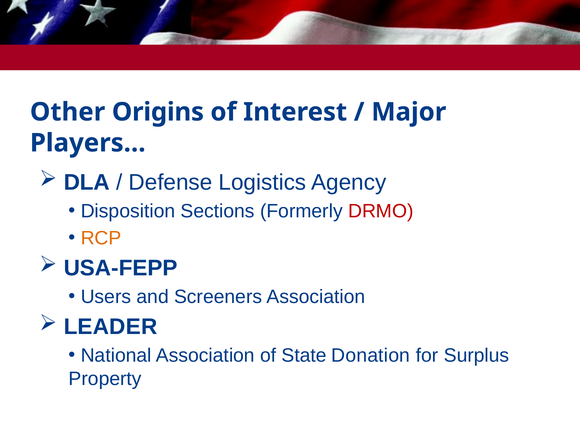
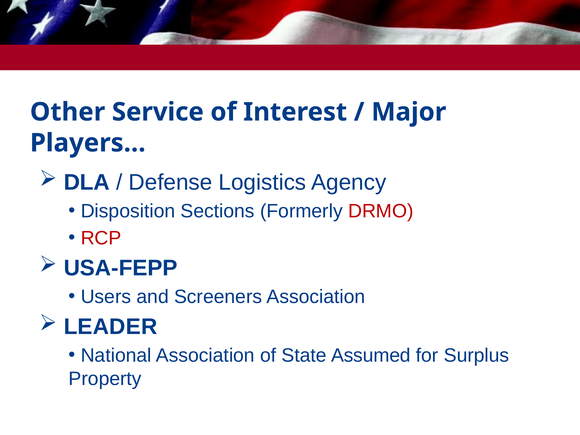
Origins: Origins -> Service (158, 112)
RCP colour: orange -> red (101, 238)
Donation: Donation -> Assumed (371, 356)
